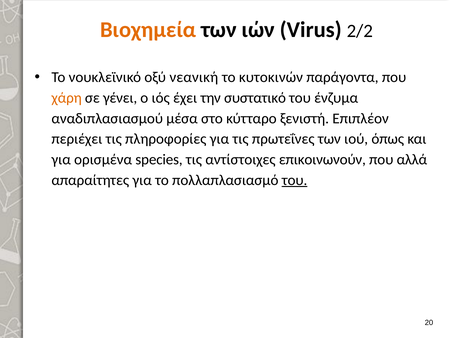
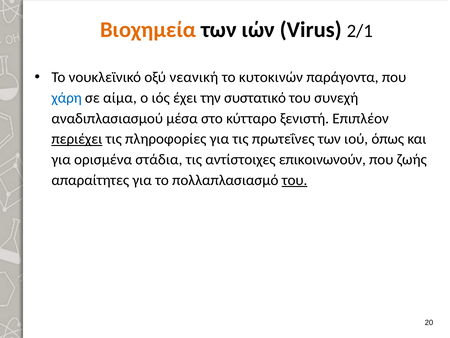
2/2: 2/2 -> 2/1 (360, 31)
χάρη colour: orange -> blue (67, 98)
γένει: γένει -> αίμα (120, 98)
ένζυμα: ένζυμα -> συνεχή (336, 98)
περιέχει underline: none -> present (77, 139)
species: species -> στάδια (159, 159)
αλλά: αλλά -> ζωής (412, 159)
